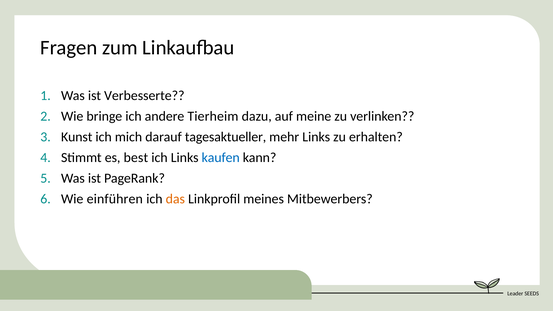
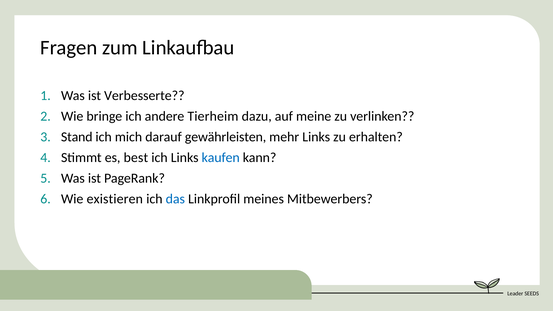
Kunst: Kunst -> Stand (77, 137)
tagesaktueller: tagesaktueller -> gewährleisten (226, 137)
einführen: einführen -> existieren (115, 199)
das colour: orange -> blue (175, 199)
